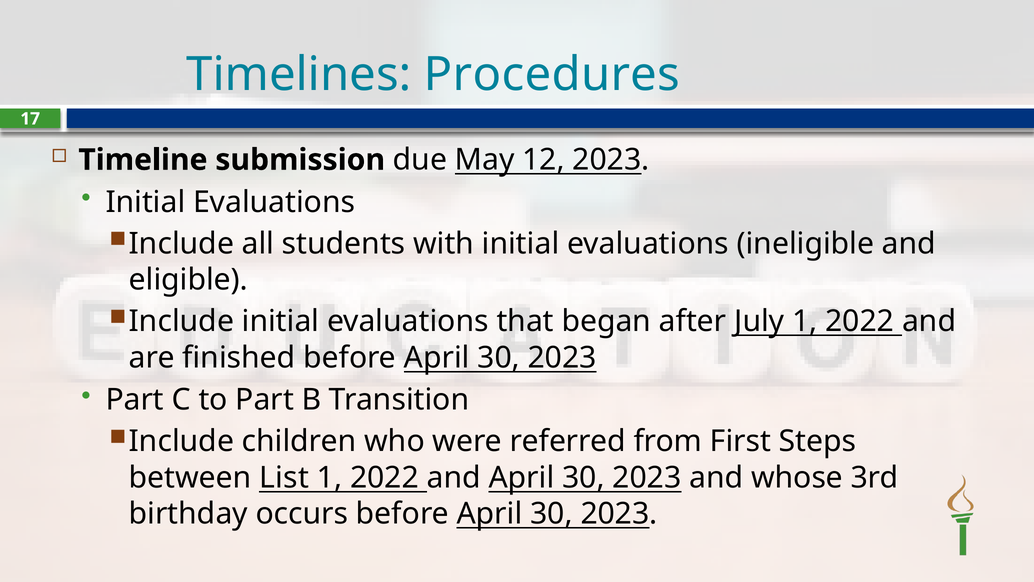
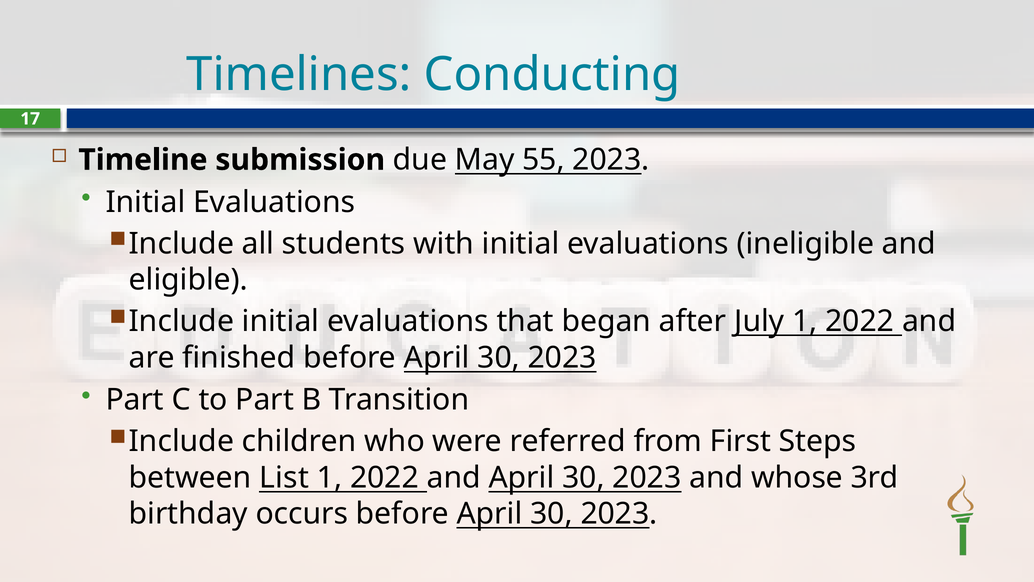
Procedures: Procedures -> Conducting (552, 74)
12: 12 -> 55 (543, 160)
